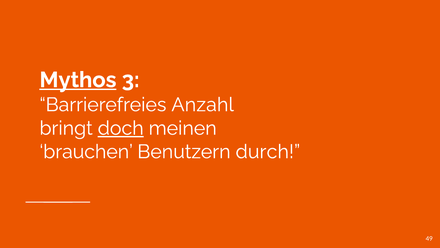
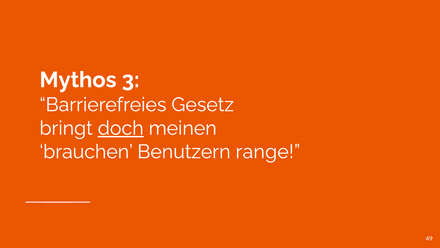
Mythos underline: present -> none (78, 80)
Anzahl: Anzahl -> Gesetz (203, 104)
durch: durch -> range (268, 151)
